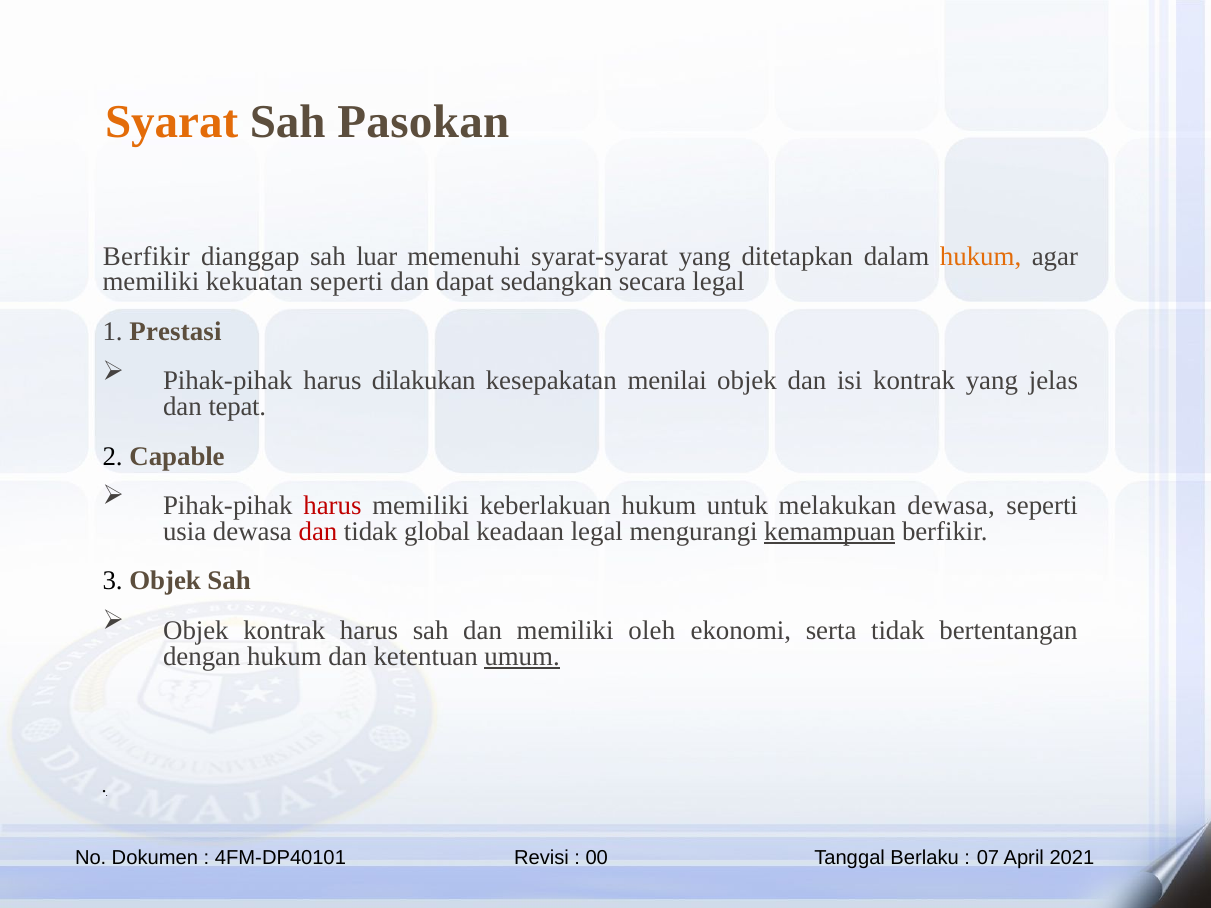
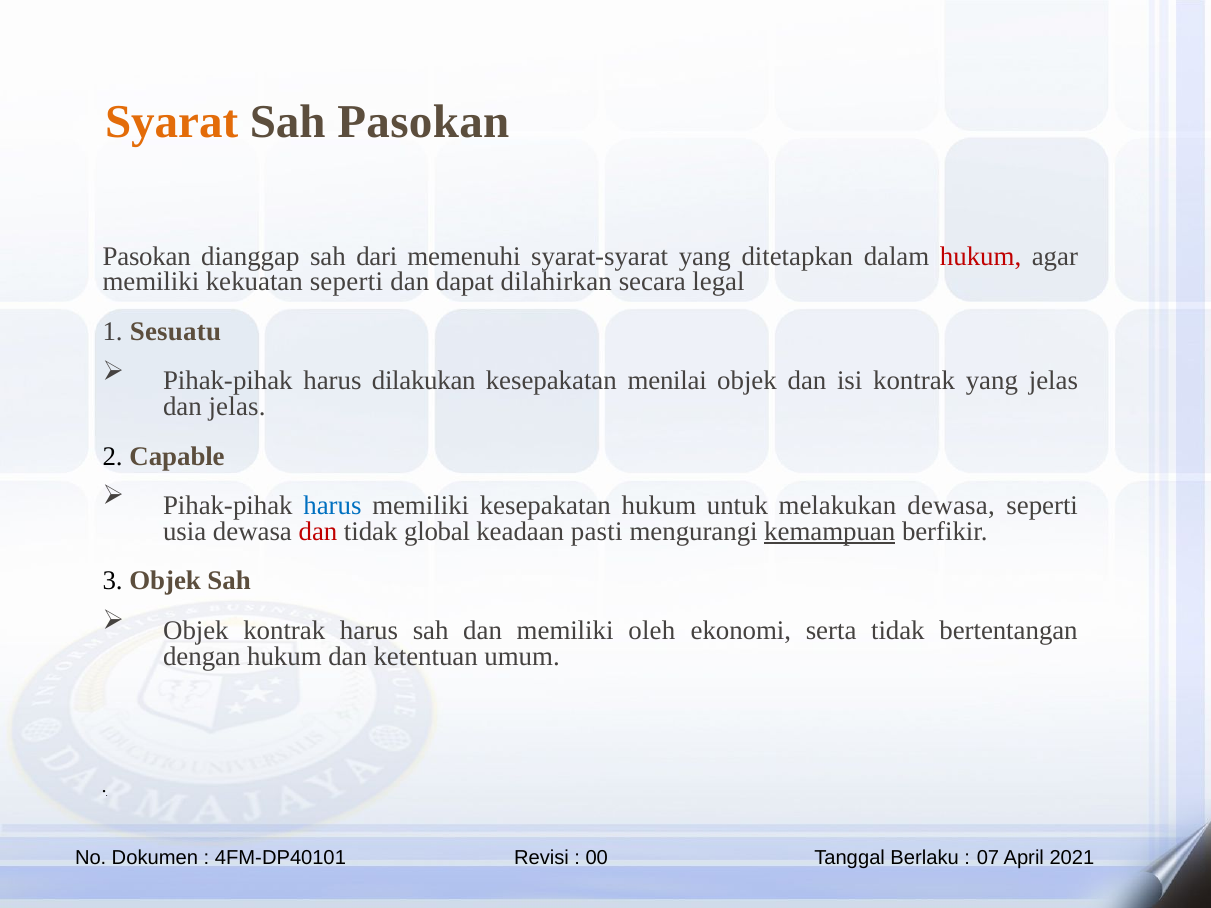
Berfikir: Berfikir -> Pasokan (147, 256)
luar: luar -> dari (377, 256)
hukum colour: orange -> red (981, 256)
sedangkan: sedangkan -> dilahirkan (556, 282)
Prestasi: Prestasi -> Sesuatu (175, 332)
dan tepat: tepat -> jelas (237, 407)
harus colour: red -> blue (332, 506)
memiliki keberlakuan: keberlakuan -> kesepakatan (545, 506)
keadaan legal: legal -> pasti (597, 532)
umum underline: present -> none (522, 657)
